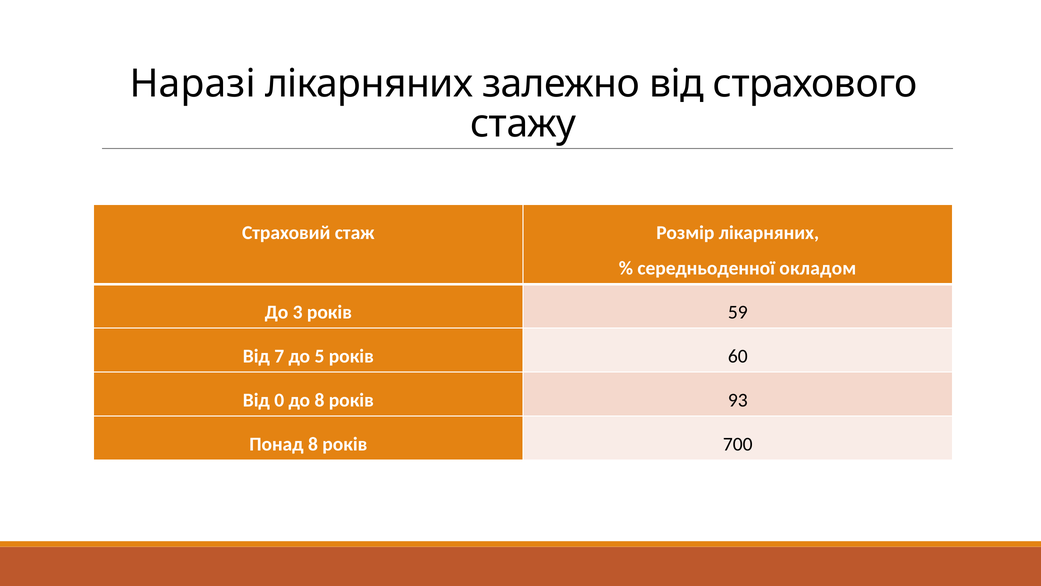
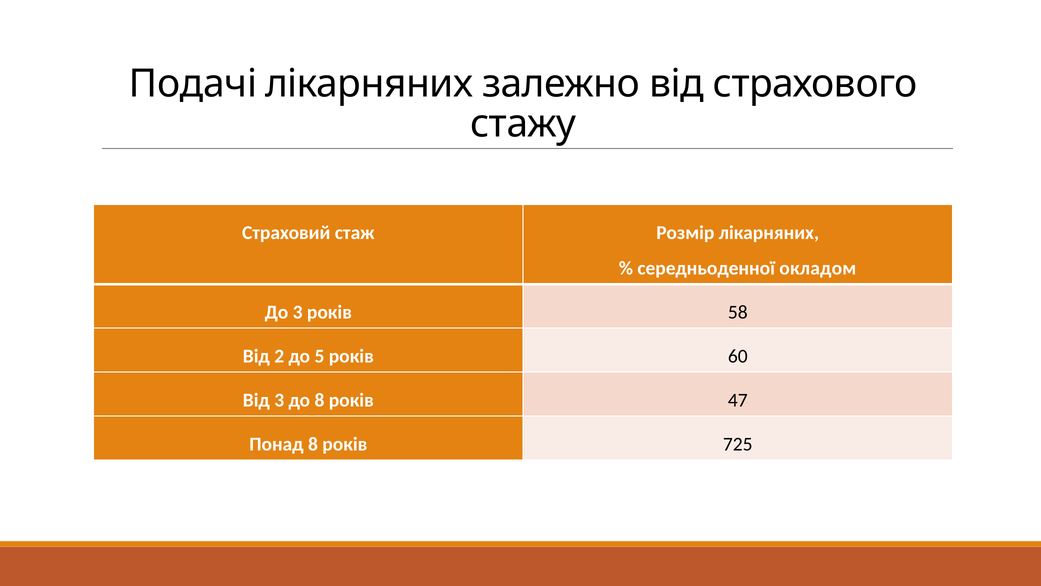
Наразі: Наразі -> Подачі (193, 84)
59: 59 -> 58 (738, 312)
7: 7 -> 2 (279, 356)
Від 0: 0 -> 3 (279, 400)
93: 93 -> 47 (738, 400)
700: 700 -> 725 (738, 444)
